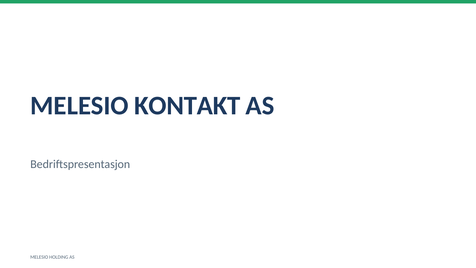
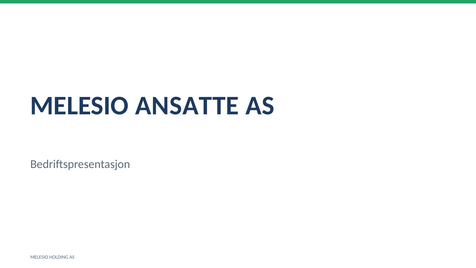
KONTAKT: KONTAKT -> ANSATTE (187, 106)
